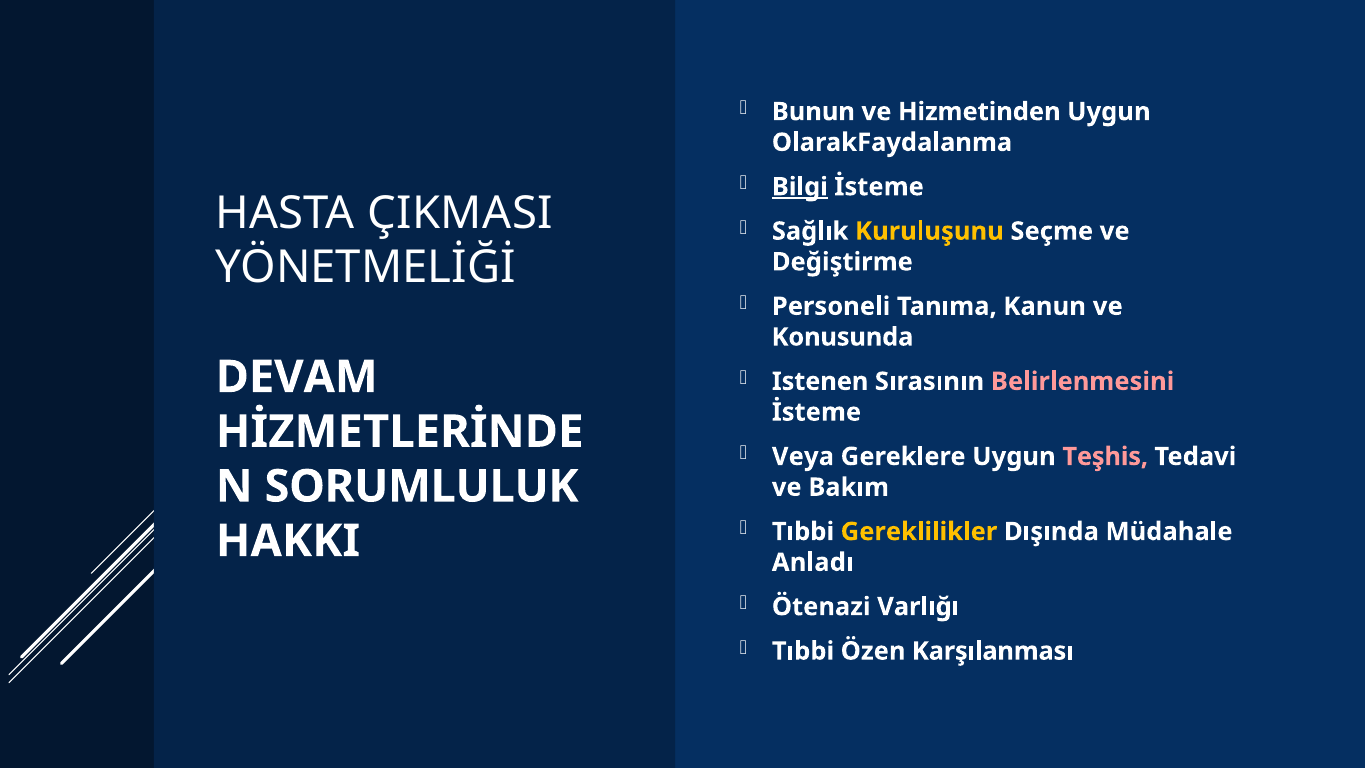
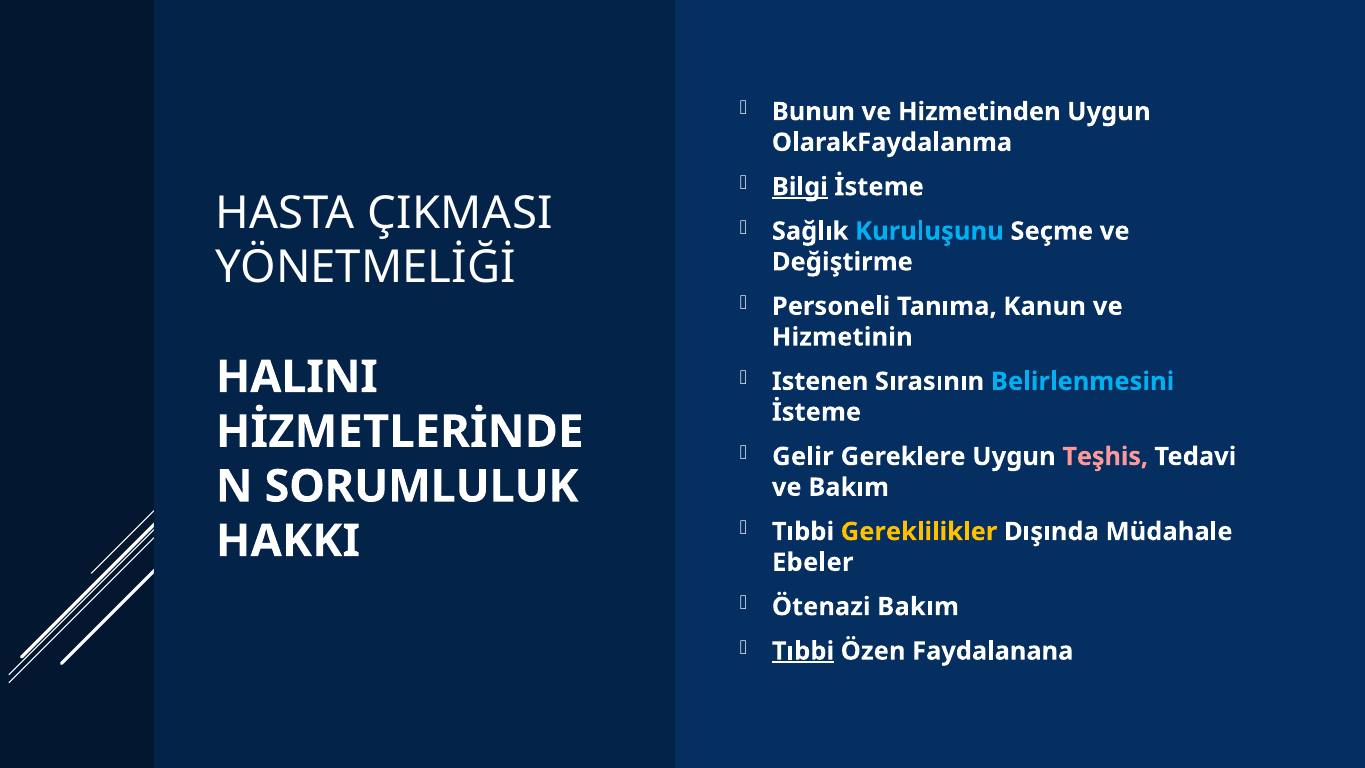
Kuruluşunu colour: yellow -> light blue (929, 231)
Konusunda: Konusunda -> Hizmetinin (842, 337)
DEVAM: DEVAM -> HALINI (297, 377)
Belirlenmesini colour: pink -> light blue (1083, 381)
Veya: Veya -> Gelir (803, 456)
Anladı: Anladı -> Ebeler (813, 562)
Ötenazi Varlığı: Varlığı -> Bakım (918, 607)
Tıbbi underline: none -> present (803, 651)
Karşılanması: Karşılanması -> Faydalanana (993, 651)
